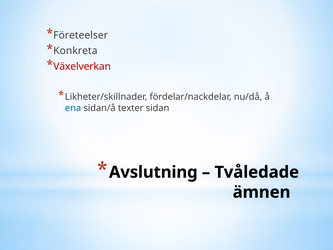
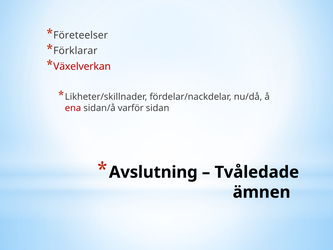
Konkreta: Konkreta -> Förklarar (75, 51)
ena colour: blue -> red (73, 108)
texter: texter -> varför (131, 108)
